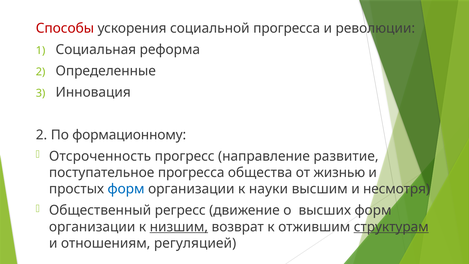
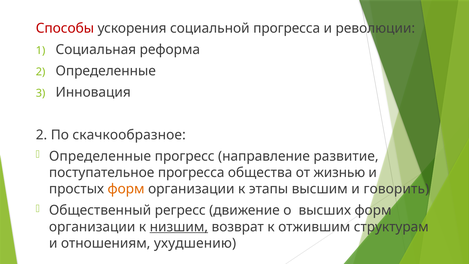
формационному: формационному -> скачкообразное (129, 135)
Отсроченность: Отсроченность -> Определенные (100, 156)
форм colour: blue -> orange (126, 189)
науки: науки -> этапы (269, 189)
несмотря: несмотря -> говорить (396, 189)
структурам underline: present -> none (391, 227)
регуляцией: регуляцией -> ухудшению (195, 243)
